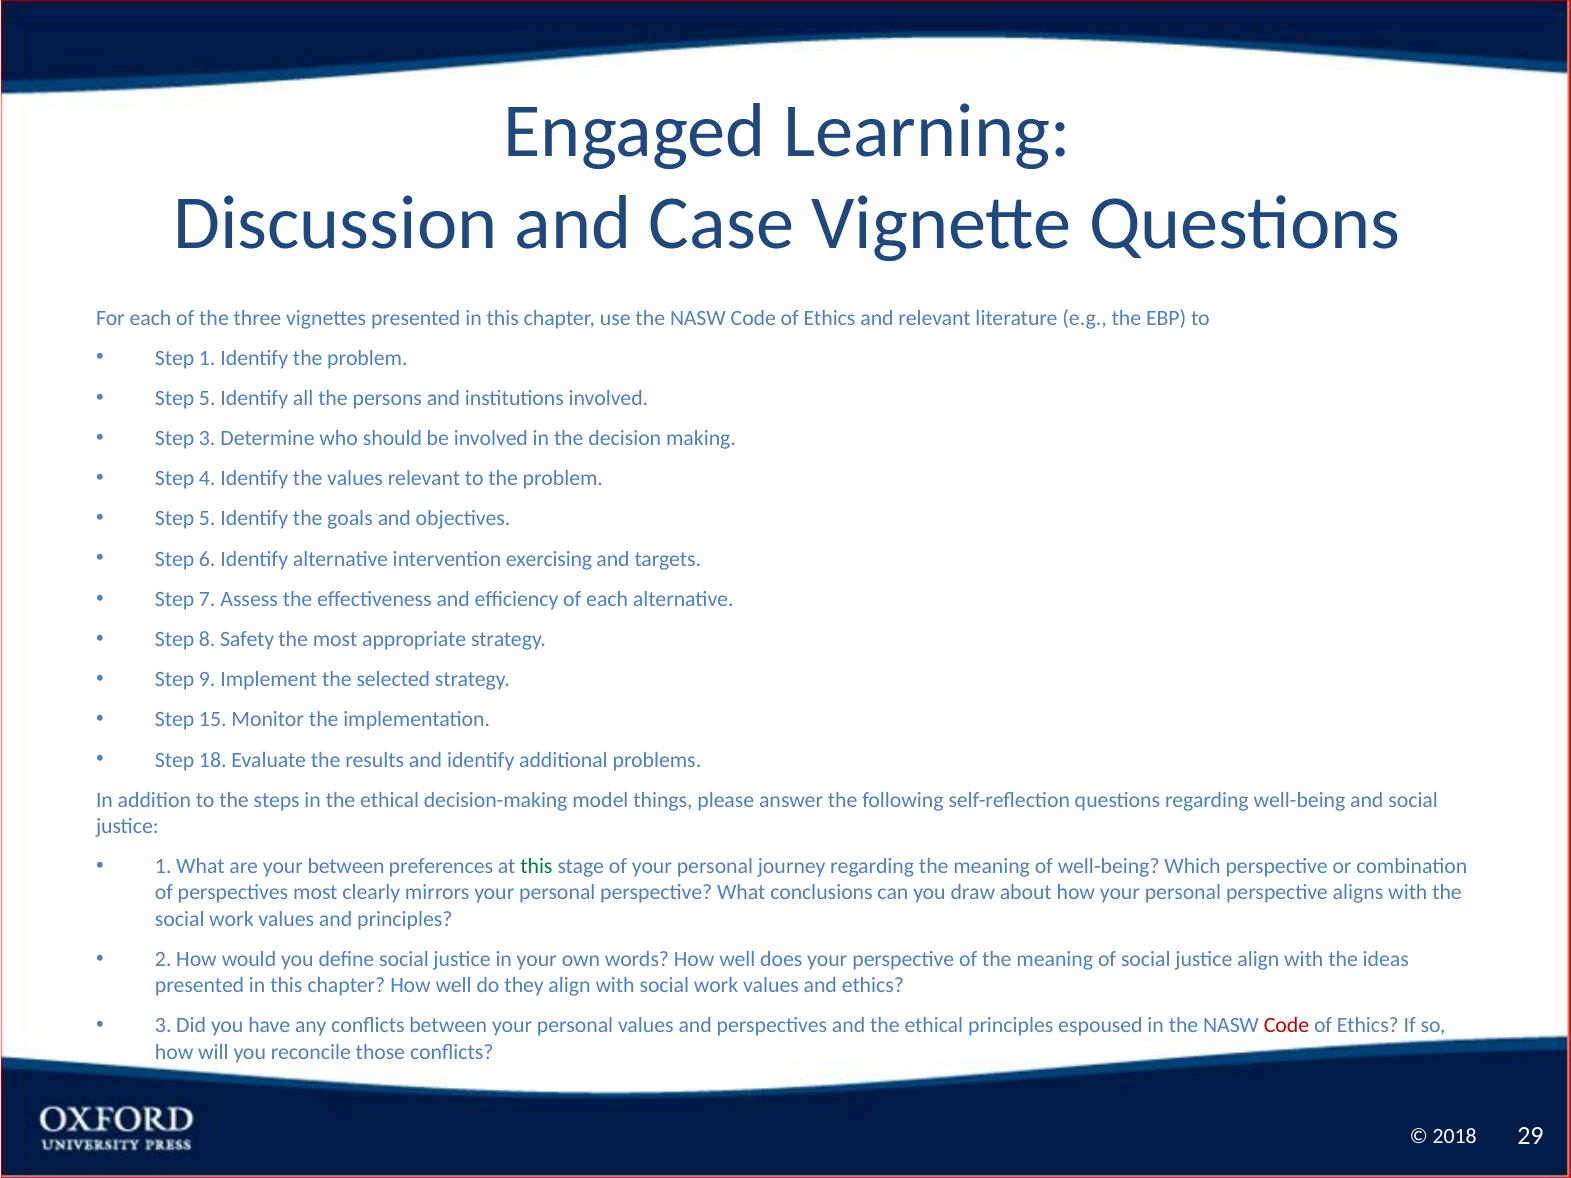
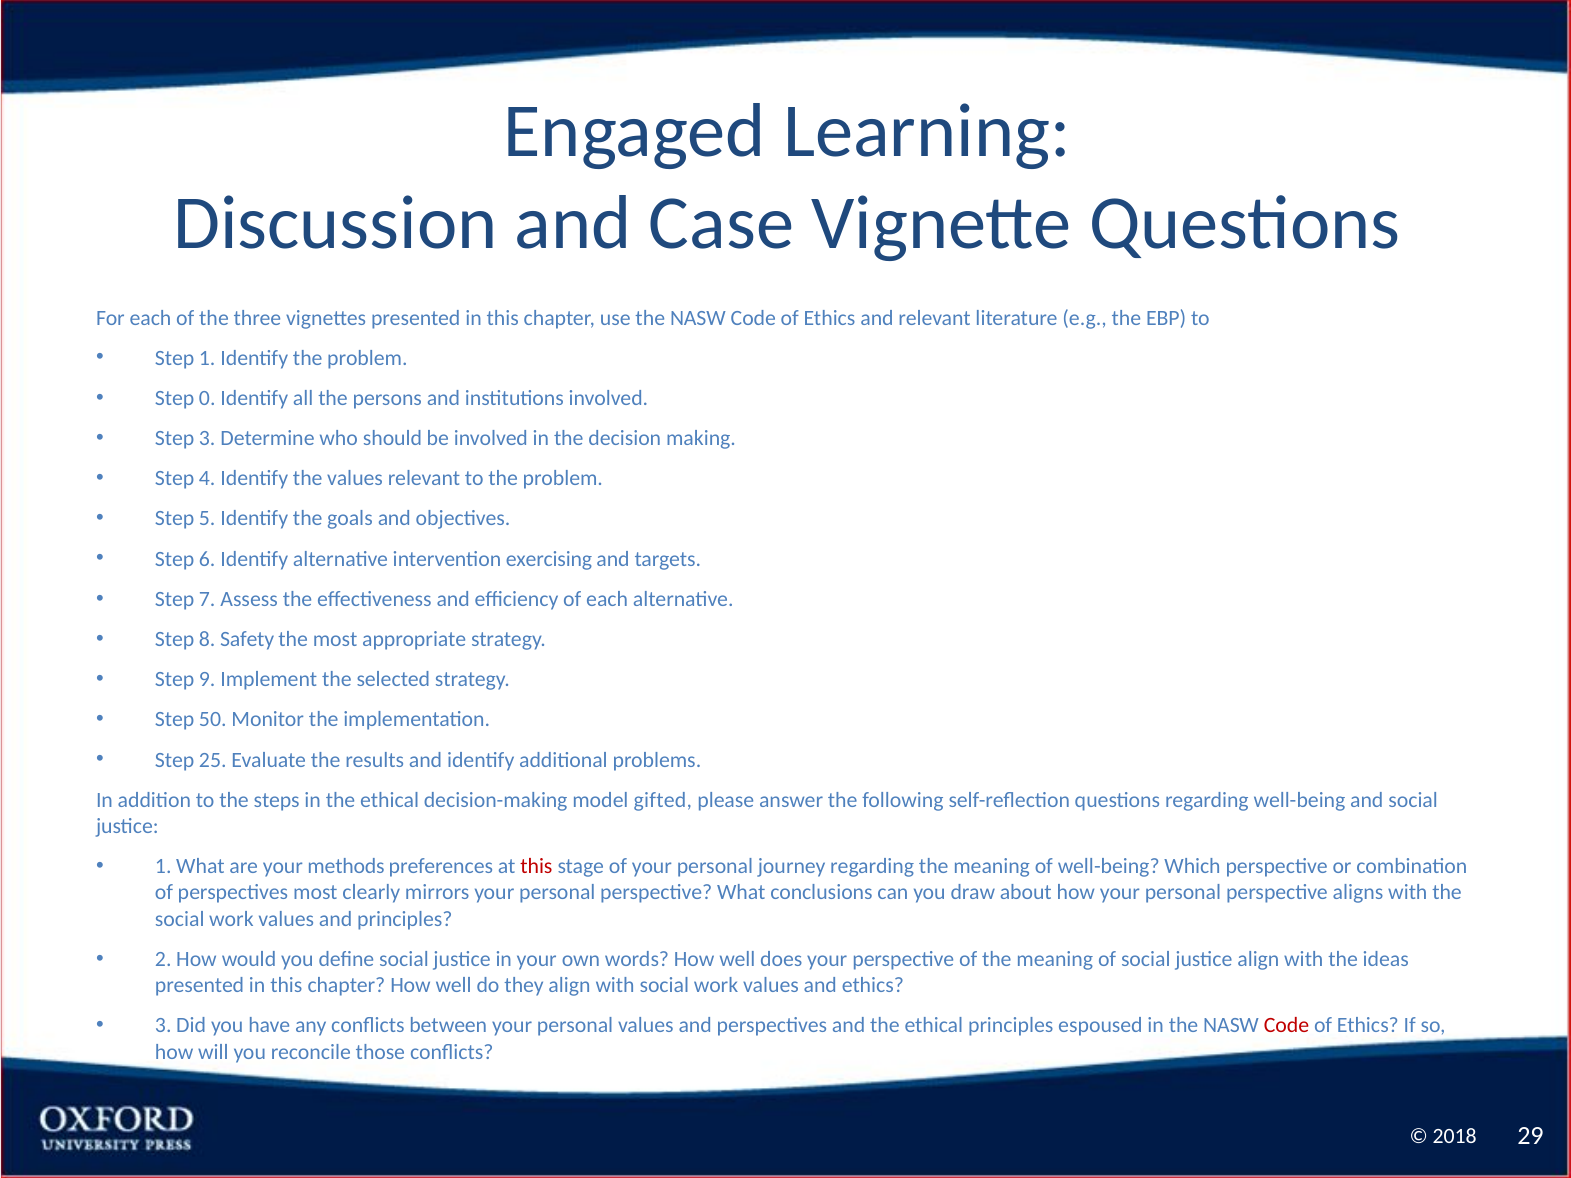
5: 5 -> 0 (207, 398)
15: 15 -> 50 (213, 720)
18: 18 -> 25 (213, 760)
things: things -> gifted (663, 800)
your between: between -> methods (346, 867)
this colour: green -> red (536, 867)
